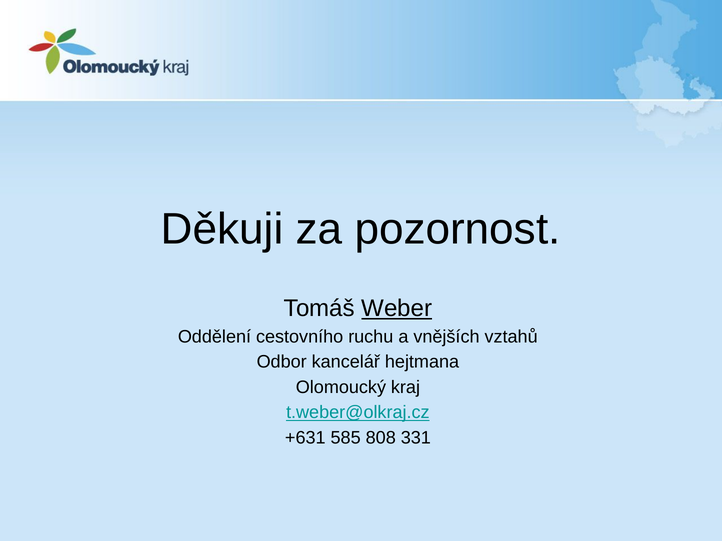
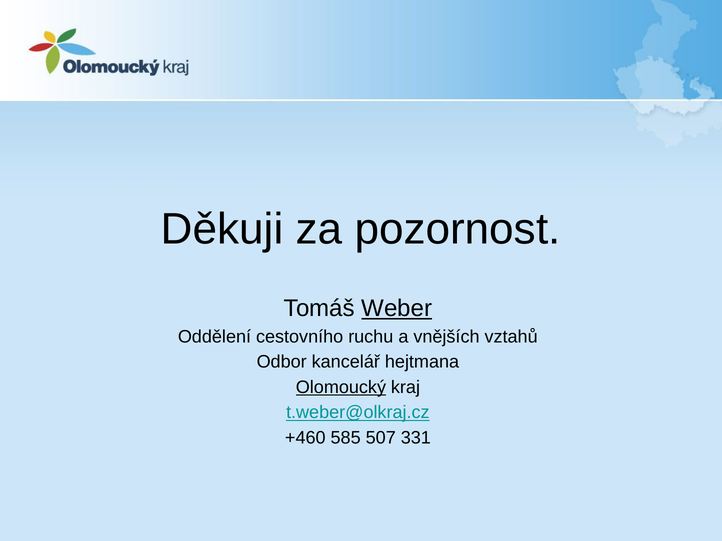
Olomoucký underline: none -> present (341, 388)
+631: +631 -> +460 (305, 438)
808: 808 -> 507 (381, 438)
